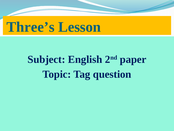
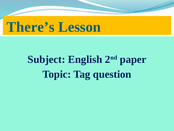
Three’s: Three’s -> There’s (31, 27)
